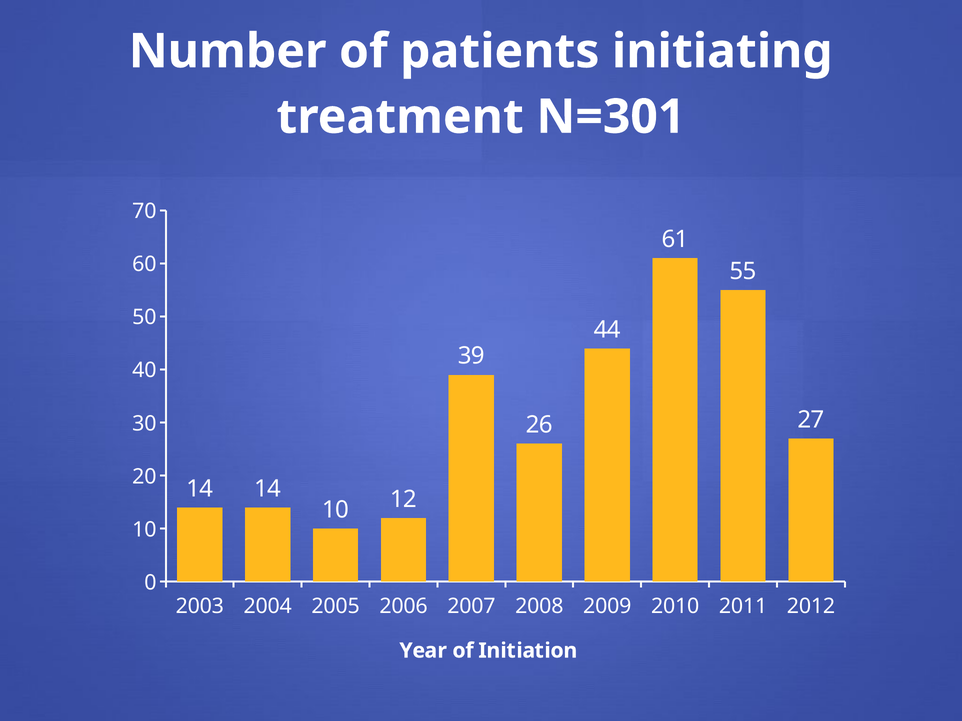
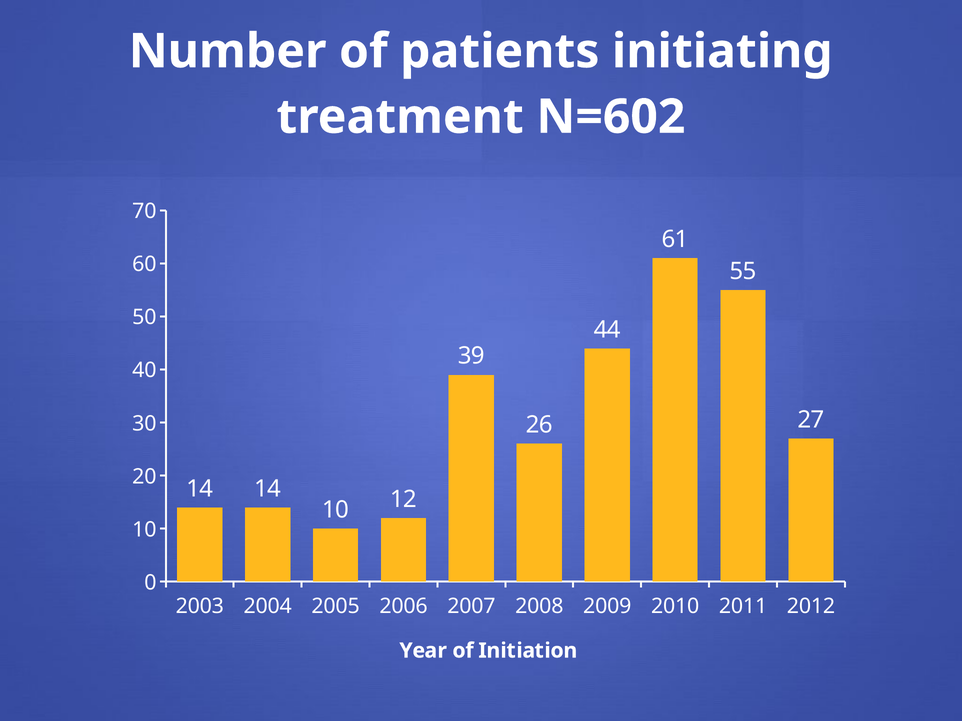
N=301: N=301 -> N=602 (611, 117)
